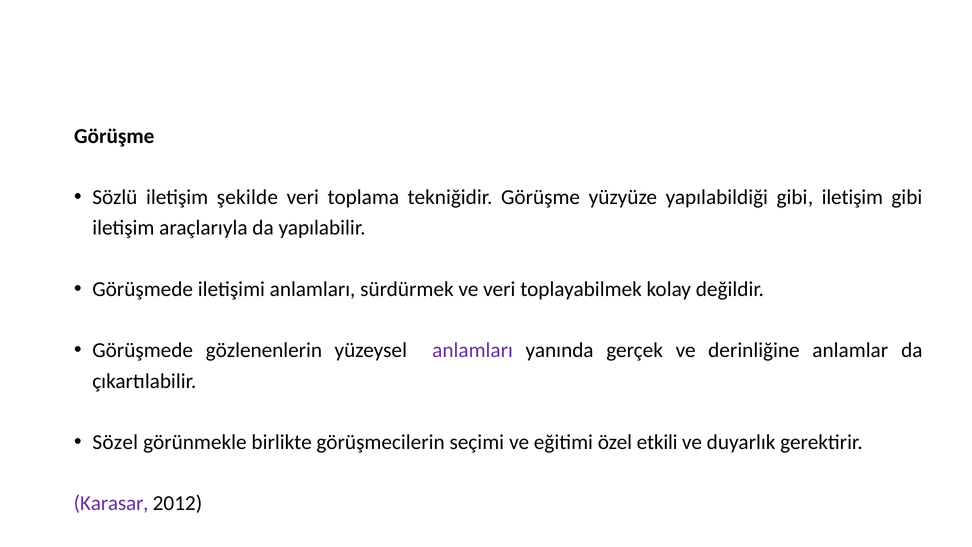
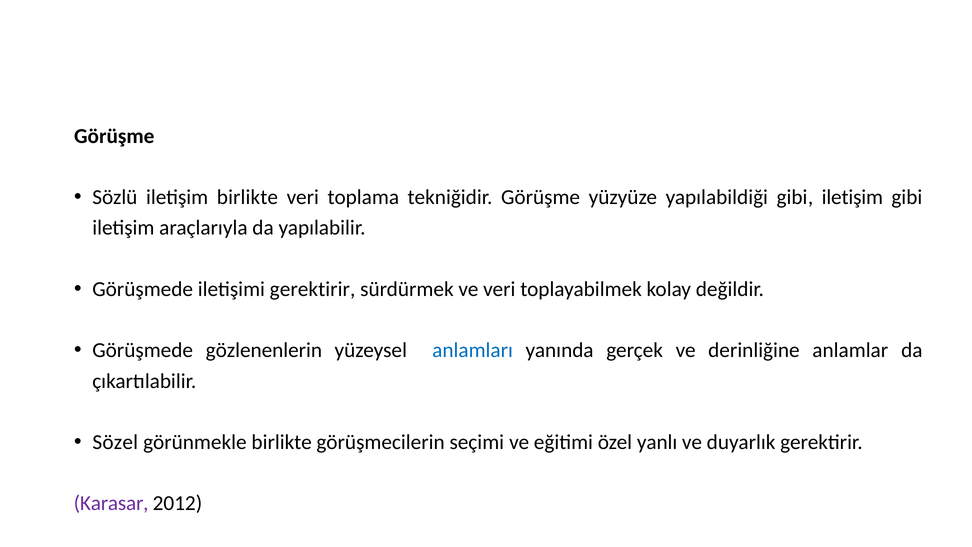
iletişim şekilde: şekilde -> birlikte (247, 197)
iletişimi anlamları: anlamları -> gerektirir (313, 289)
anlamları colour: purple -> blue (473, 350)
etkili: etkili -> yanlı (657, 442)
